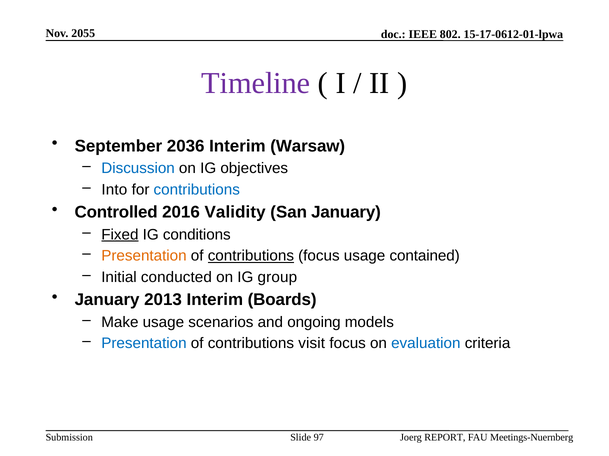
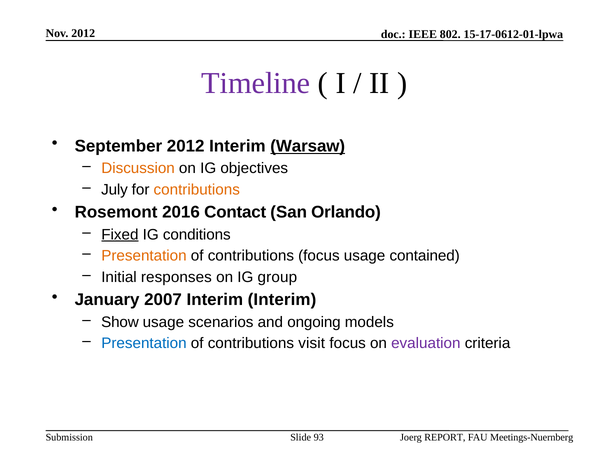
Nov 2055: 2055 -> 2012 (83, 33)
September 2036: 2036 -> 2012 (186, 146)
Warsaw underline: none -> present (308, 146)
Discussion colour: blue -> orange (138, 169)
Into: Into -> July (114, 190)
contributions colour: blue -> orange (197, 190)
Controlled: Controlled -> Rosemont (116, 213)
Validity: Validity -> Contact (235, 213)
San January: January -> Orlando (346, 213)
contributions underline: present -> none (251, 256)
conducted: conducted -> responses (176, 278)
2013: 2013 -> 2007 (163, 300)
Interim Boards: Boards -> Interim (282, 300)
Make: Make -> Show (120, 323)
evaluation colour: blue -> purple (426, 344)
97: 97 -> 93 (319, 438)
